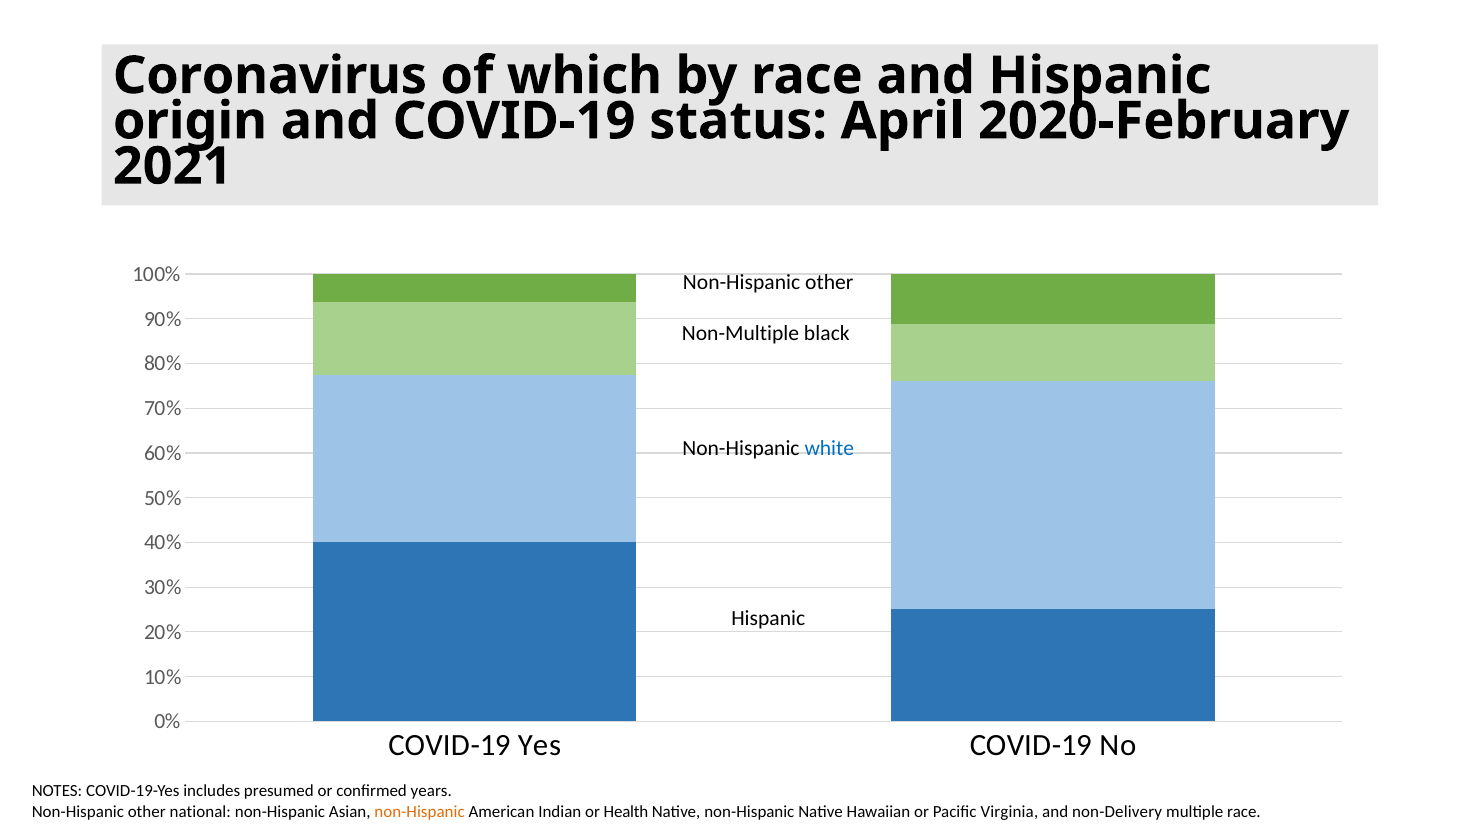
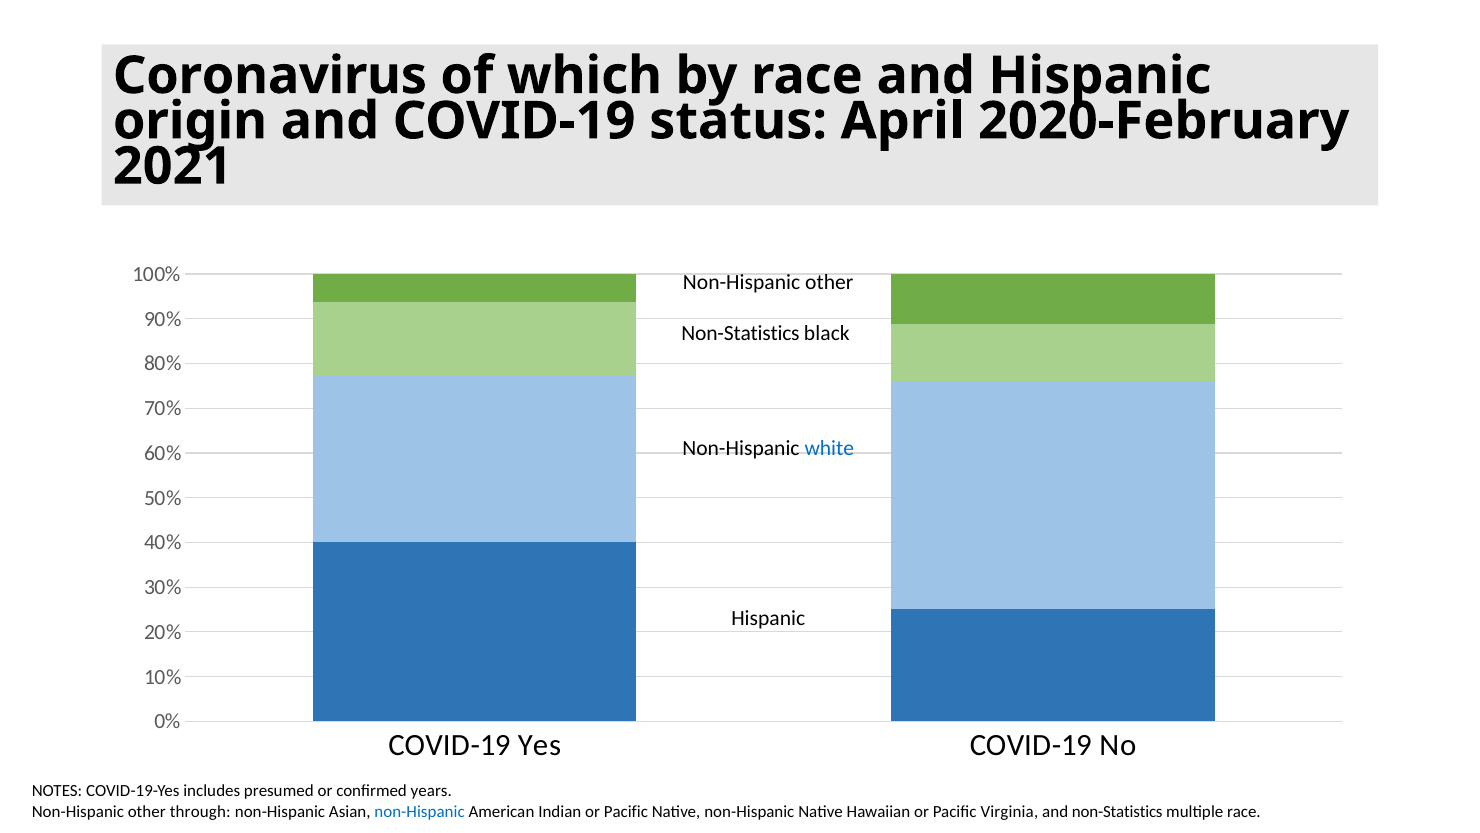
Non-Multiple: Non-Multiple -> Non-Statistics (741, 334)
national: national -> through (200, 811)
non-Hispanic colour: orange -> blue (420, 811)
Indian or Health: Health -> Pacific (626, 811)
and non-Delivery: non-Delivery -> non-Statistics (1117, 811)
